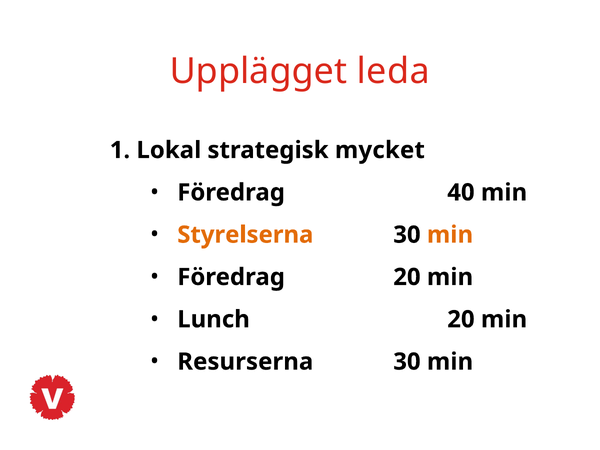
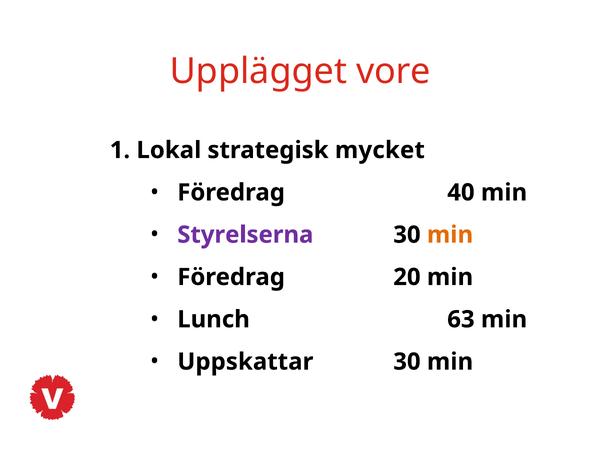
leda: leda -> vore (394, 71)
Styrelserna colour: orange -> purple (245, 235)
Lunch 20: 20 -> 63 (461, 319)
Resurserna: Resurserna -> Uppskattar (245, 362)
